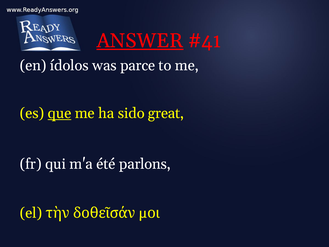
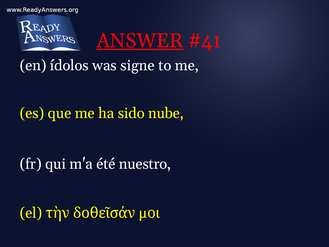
parce: parce -> signe (138, 66)
que underline: present -> none (60, 113)
great: great -> nube (166, 113)
parlons: parlons -> nuestro (145, 164)
